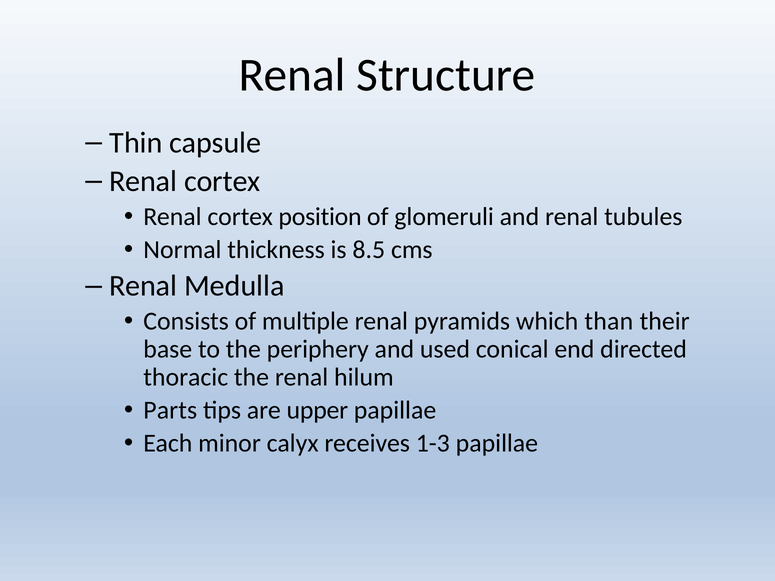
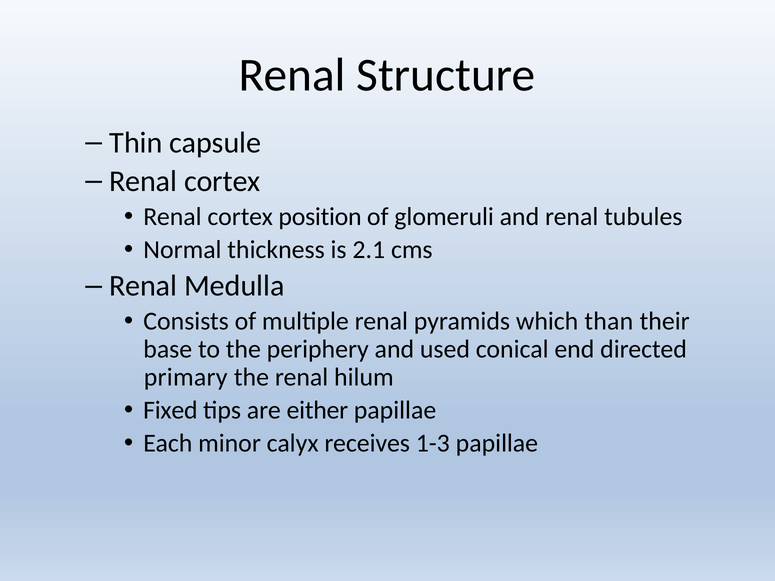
8.5: 8.5 -> 2.1 (369, 250)
thoracic: thoracic -> primary (186, 377)
Parts: Parts -> Fixed (170, 410)
upper: upper -> either (317, 410)
